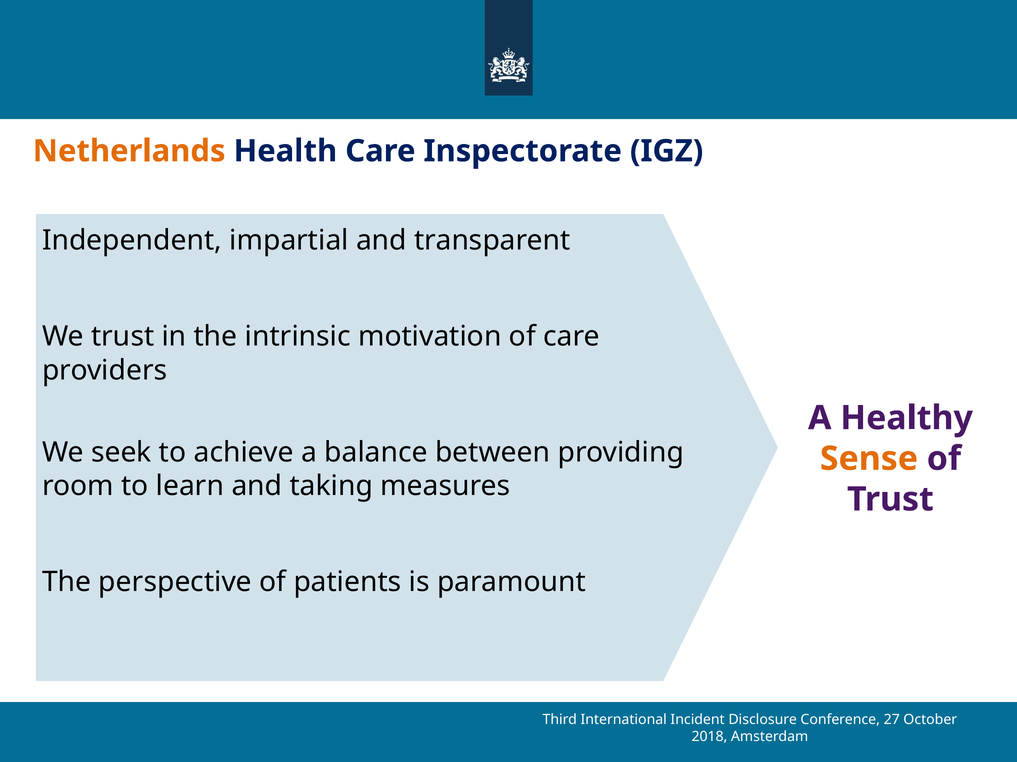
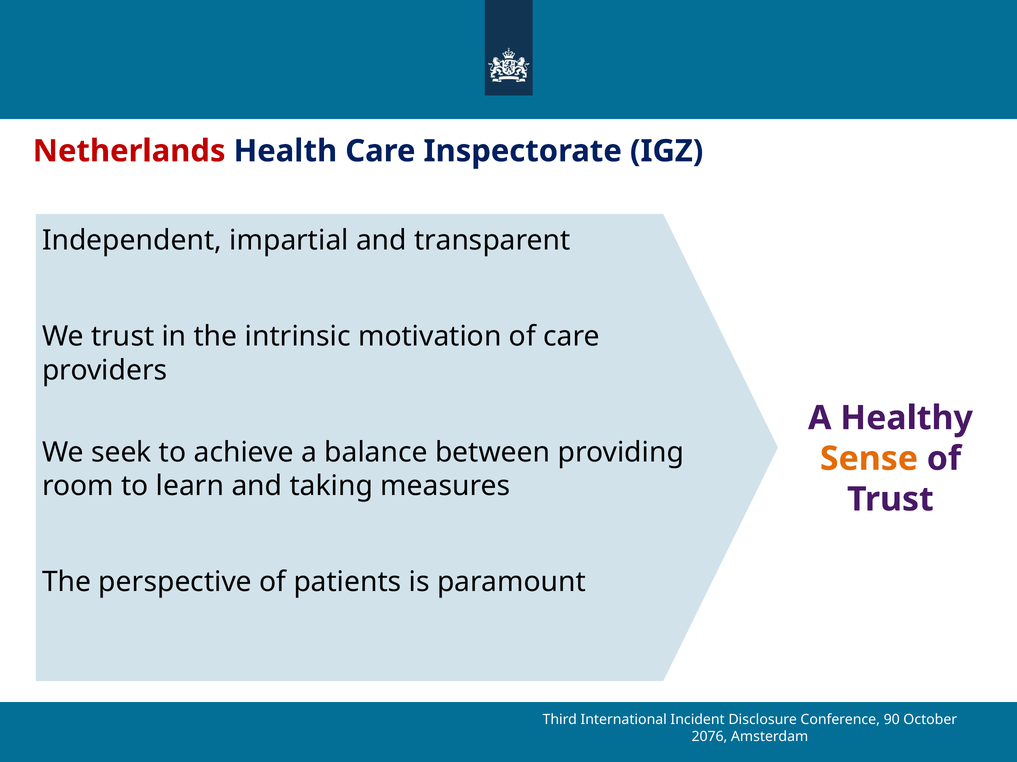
Netherlands colour: orange -> red (129, 151)
27: 27 -> 90 (892, 720)
2018: 2018 -> 2076 (709, 737)
